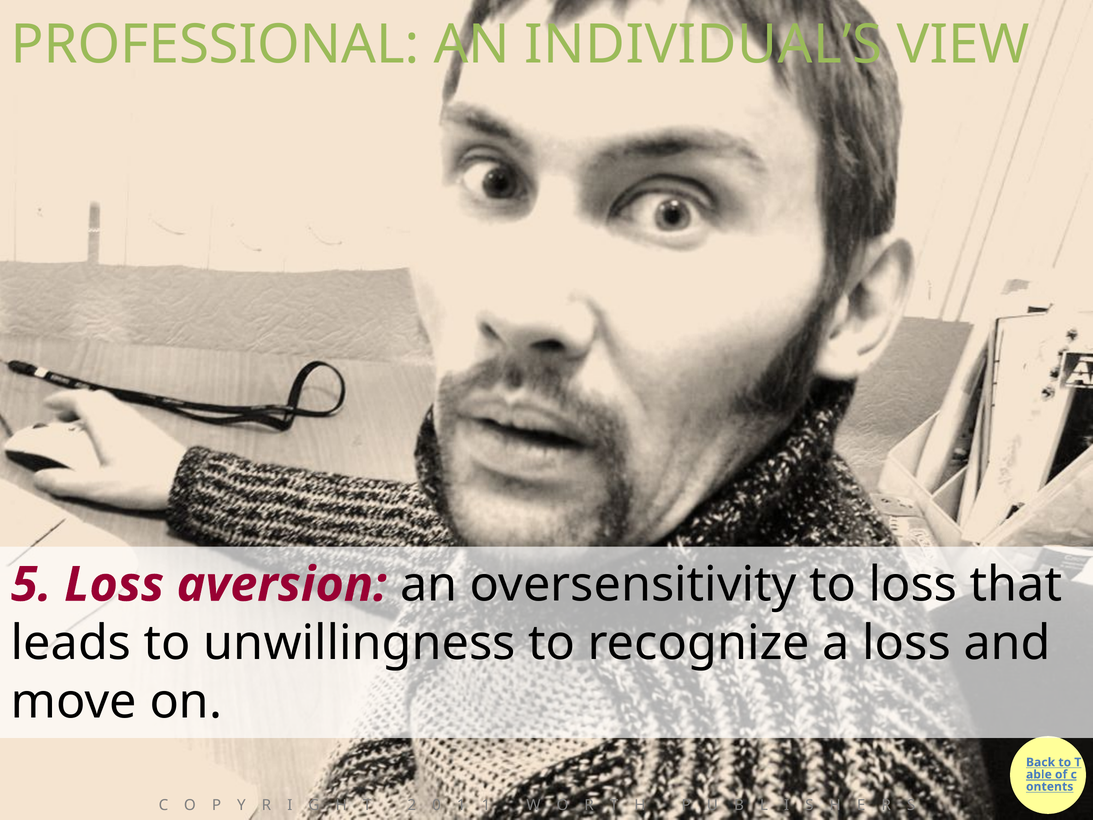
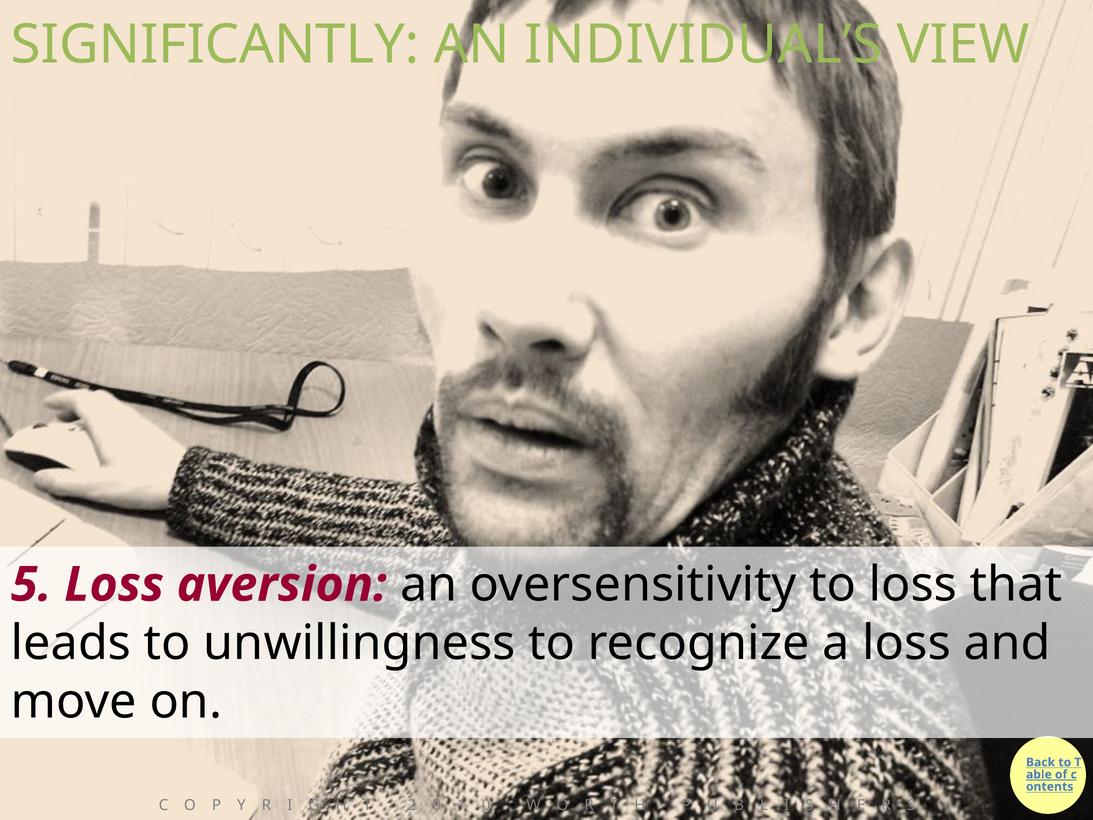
PROFESSIONAL: PROFESSIONAL -> SIGNIFICANTLY (215, 45)
1: 1 -> 0 (486, 805)
